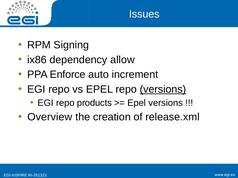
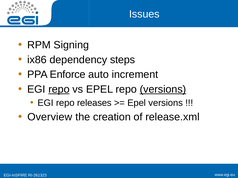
allow: allow -> steps (123, 60)
repo underline: none -> present (59, 90)
products: products -> releases (94, 103)
